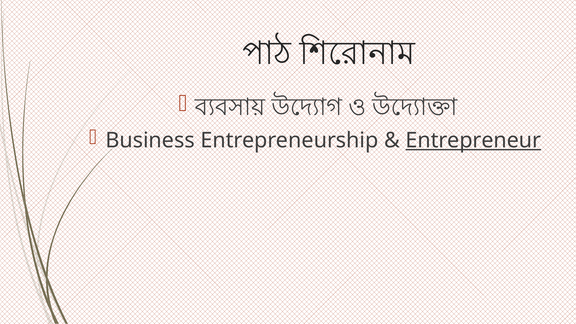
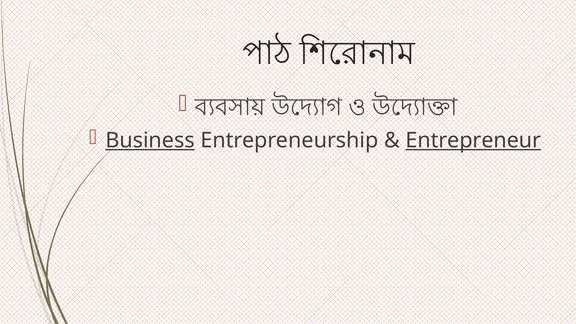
Business underline: none -> present (150, 140)
